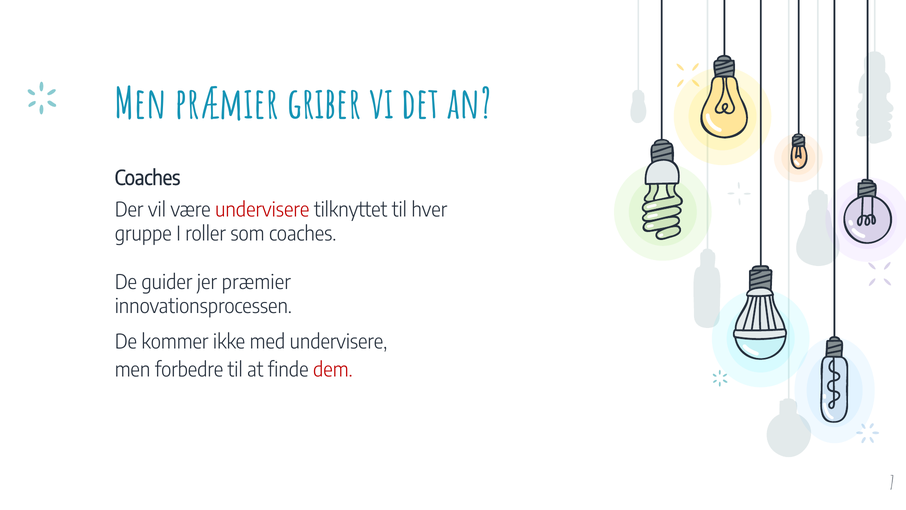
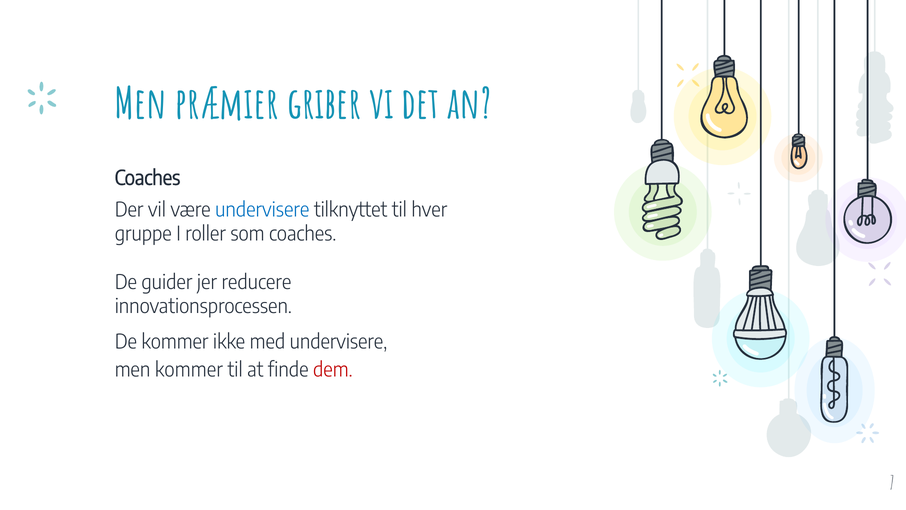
undervisere colour: red -> blue (262, 210)
jer præmier: præmier -> reducere (256, 282)
men forbedre: forbedre -> kommer (189, 370)
